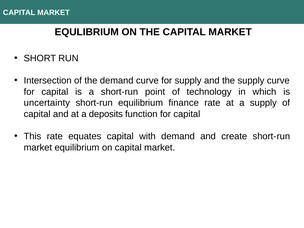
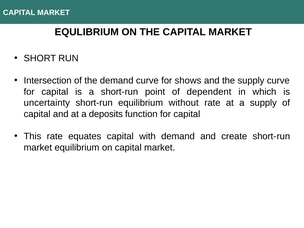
for supply: supply -> shows (188, 81)
technology: technology -> dependent (209, 92)
finance: finance -> without (184, 103)
